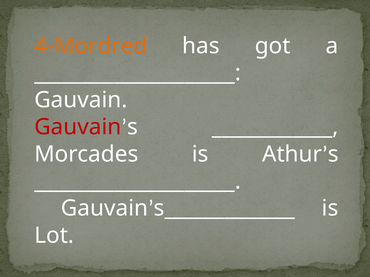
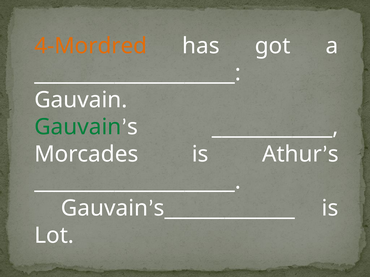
Gauvain colour: red -> green (78, 127)
